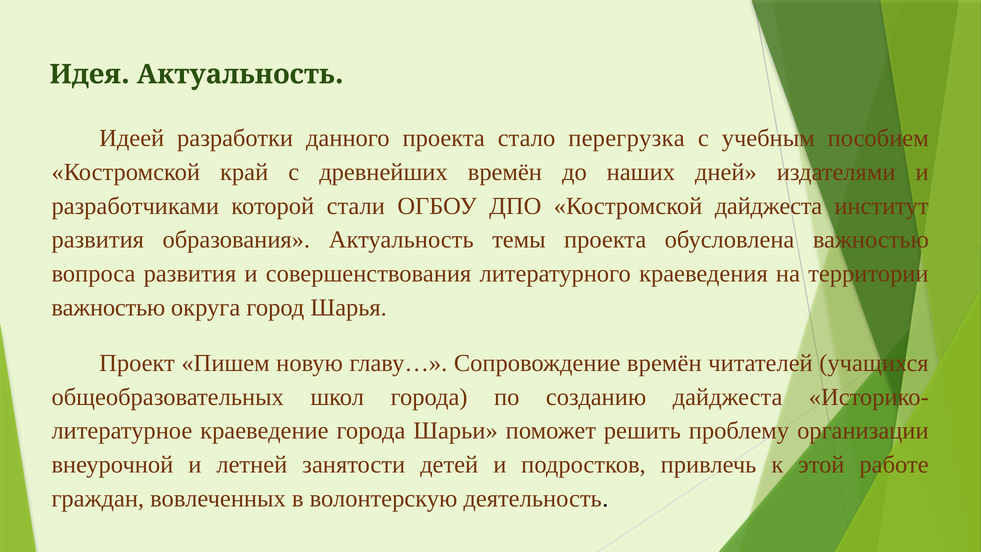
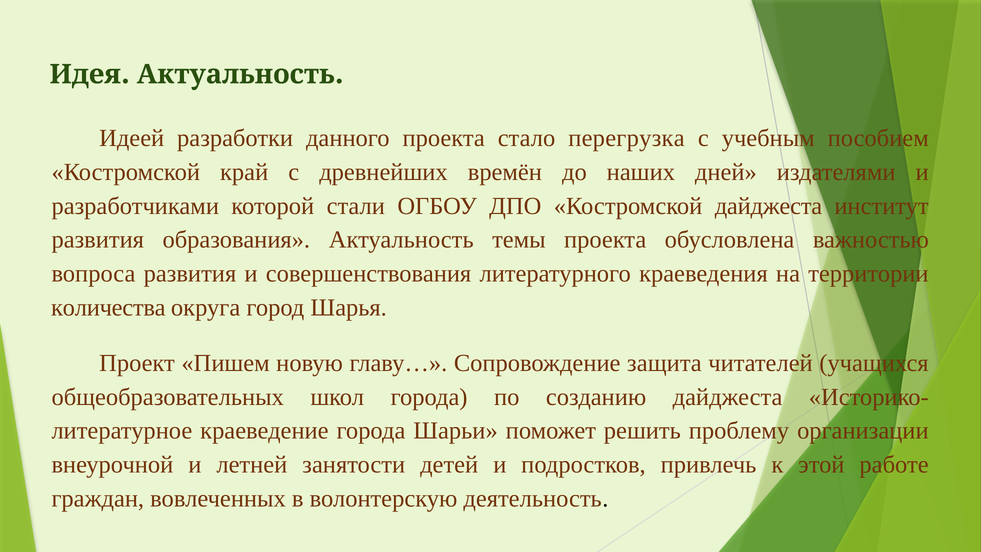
важностью: важностью -> количества (108, 307)
Сопровождение времён: времён -> защита (664, 363)
